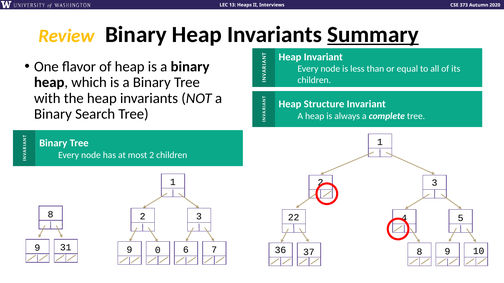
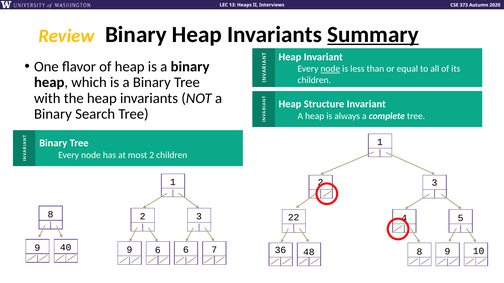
node underline: none -> present (330, 69)
31: 31 -> 40 (66, 248)
9 0: 0 -> 6 (158, 251)
37: 37 -> 48 (309, 253)
